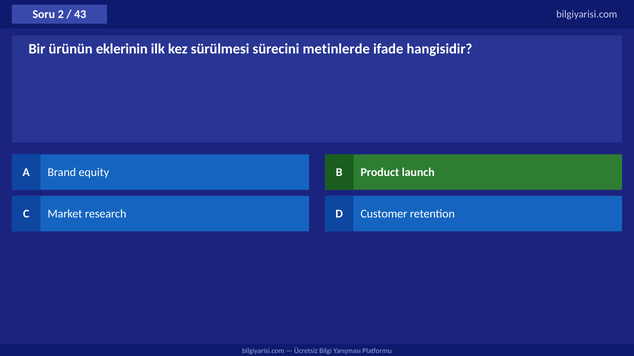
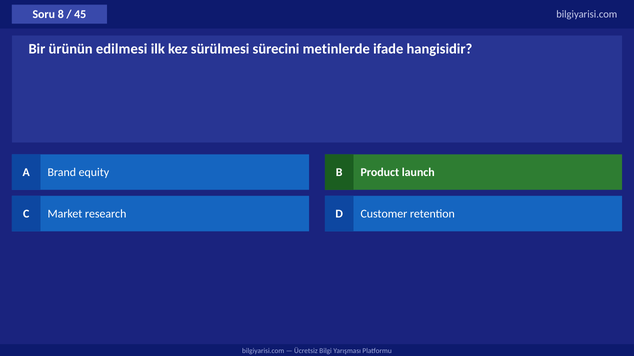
2: 2 -> 8 (61, 14)
43: 43 -> 45 (80, 14)
eklerinin: eklerinin -> edilmesi (122, 49)
